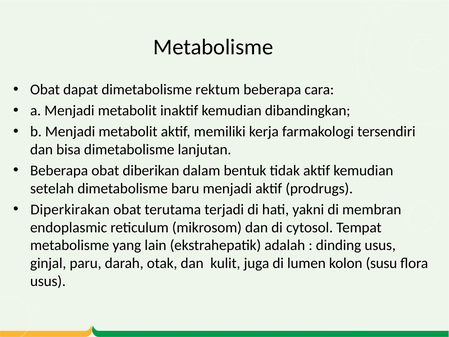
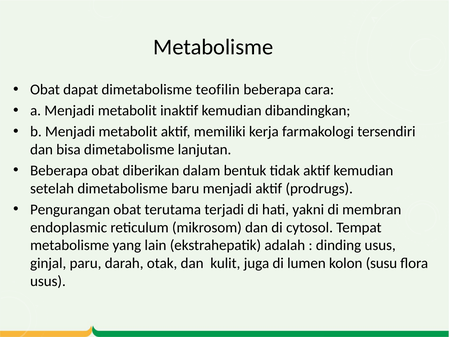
rektum: rektum -> teofilin (218, 90)
Diperkirakan: Diperkirakan -> Pengurangan (70, 209)
